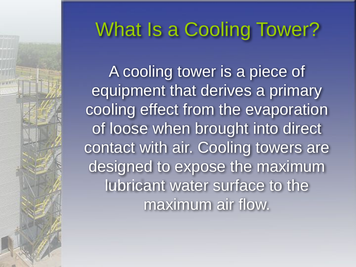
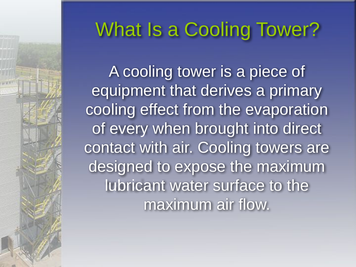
loose: loose -> every (129, 129)
